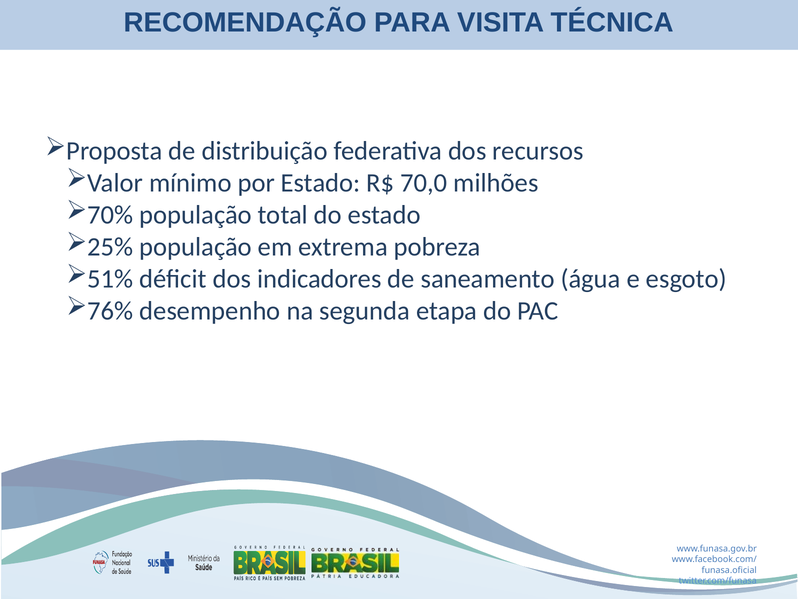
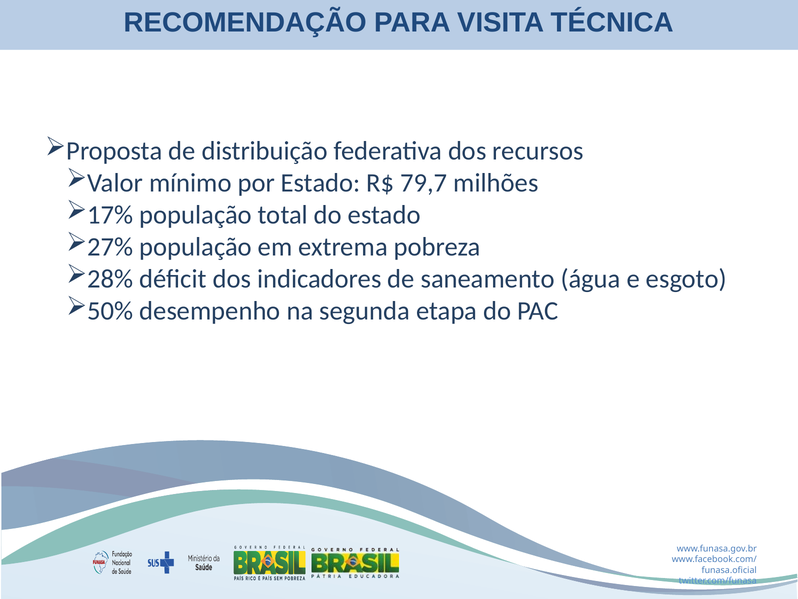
70,0: 70,0 -> 79,7 (424, 183)
70%: 70% -> 17% (110, 215)
25%: 25% -> 27% (110, 247)
51%: 51% -> 28% (110, 279)
76%: 76% -> 50% (110, 311)
